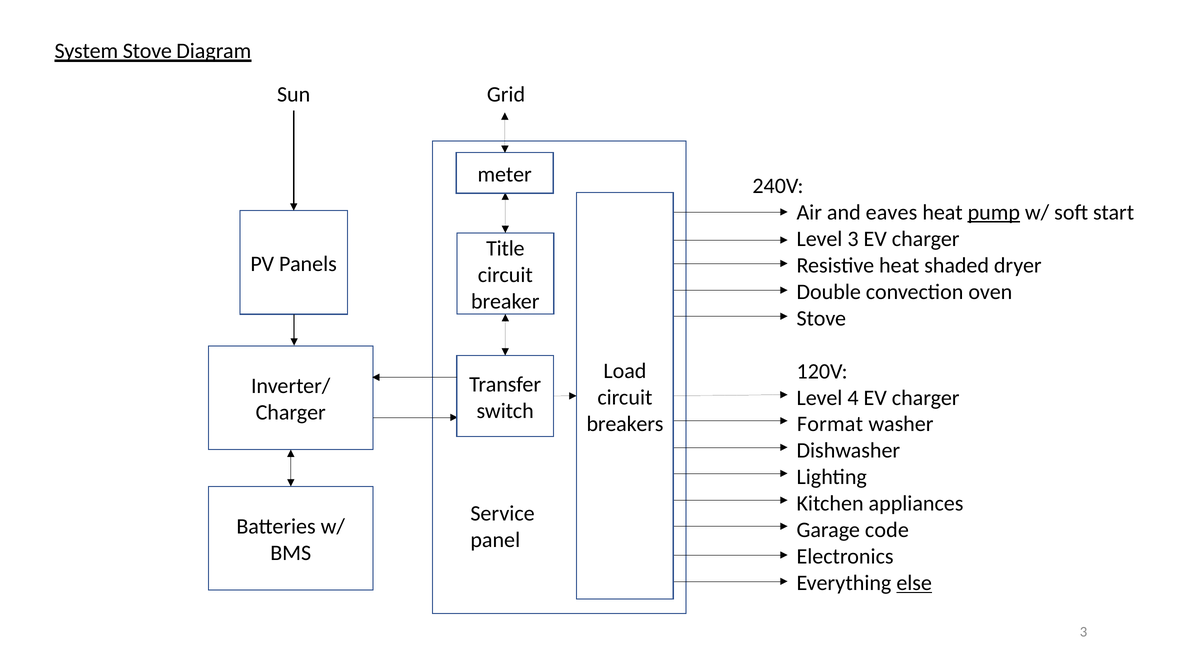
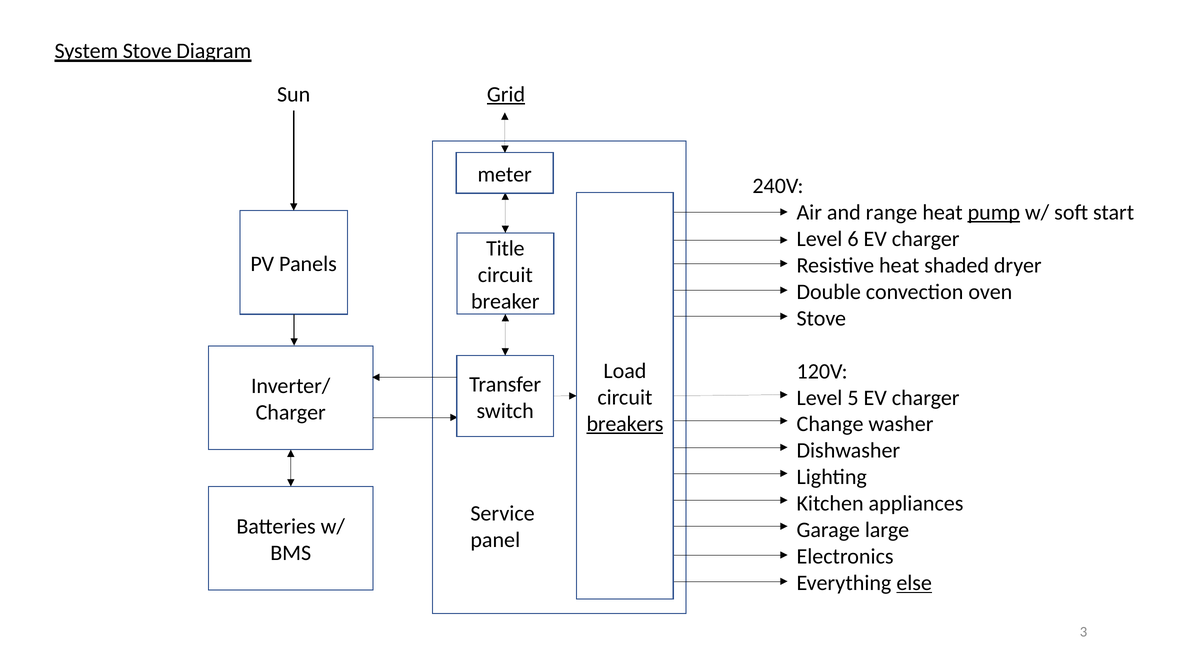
Grid underline: none -> present (506, 94)
eaves: eaves -> range (891, 212)
Level 3: 3 -> 6 (853, 239)
4: 4 -> 5 (853, 398)
breakers underline: none -> present (625, 424)
Format: Format -> Change (830, 424)
code: code -> large (887, 530)
